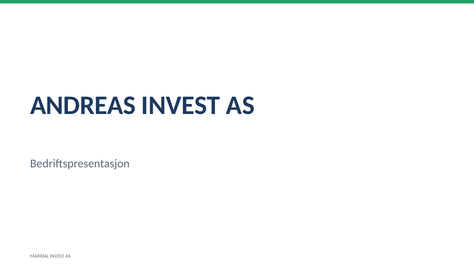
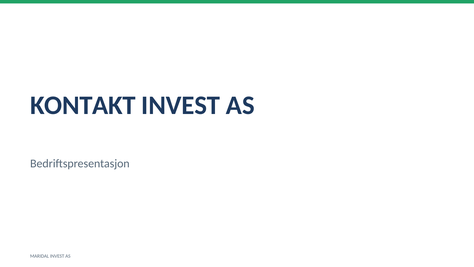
ANDREAS: ANDREAS -> KONTAKT (83, 105)
